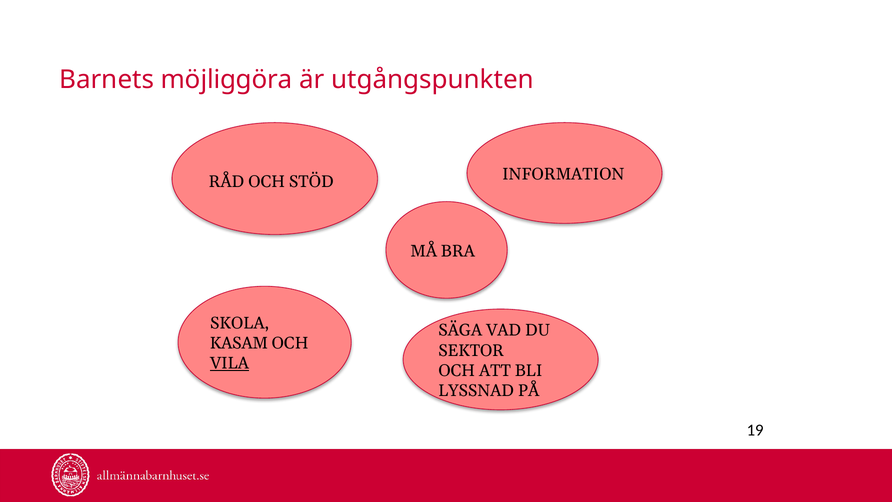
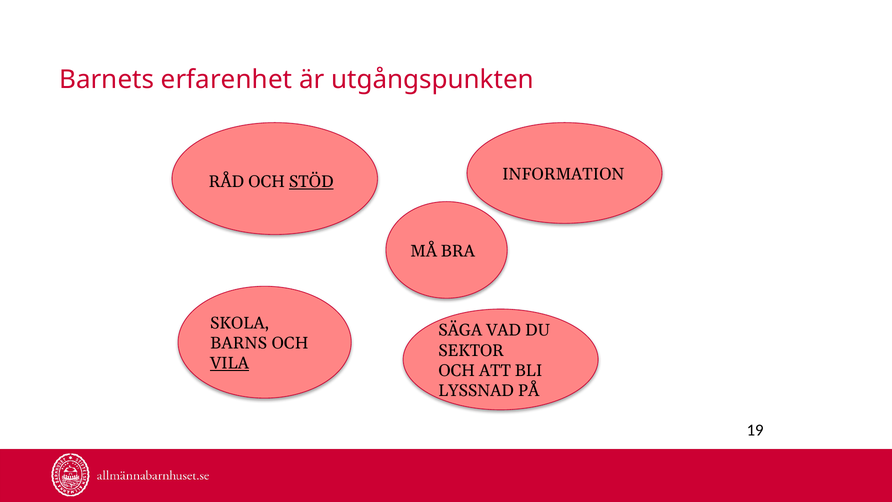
möjliggöra: möjliggöra -> erfarenhet (227, 80)
STÖD underline: none -> present (311, 182)
KASAM: KASAM -> BARNS (239, 343)
